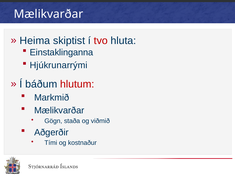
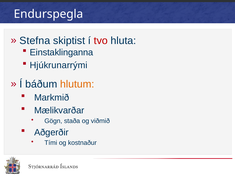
Mælikvarðar: Mælikvarðar -> Endurspegla (48, 14)
Heima: Heima -> Stefna (35, 41)
hlutum colour: red -> orange (77, 84)
